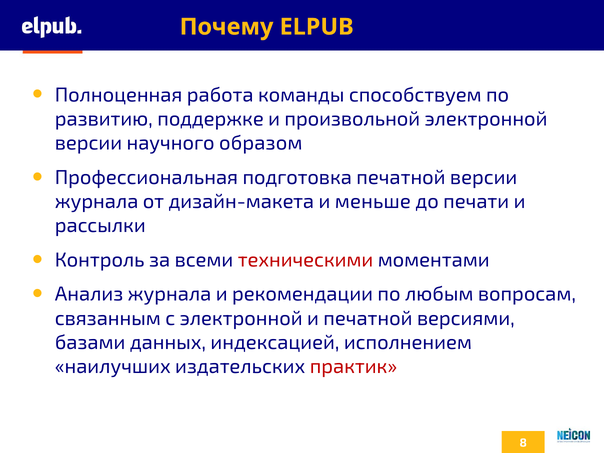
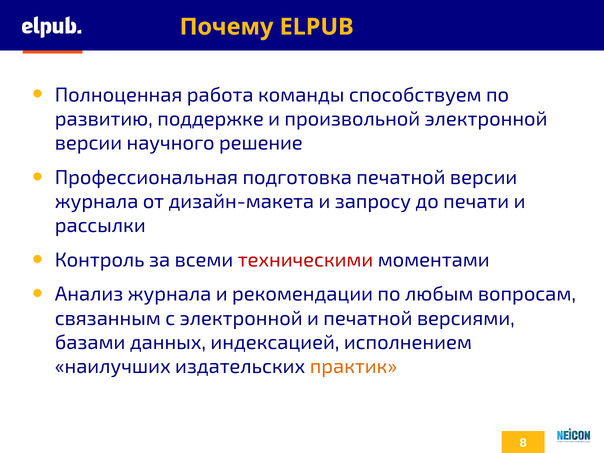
образом: образом -> решение (261, 143)
меньше: меньше -> запросу (373, 202)
практик colour: red -> orange (353, 367)
